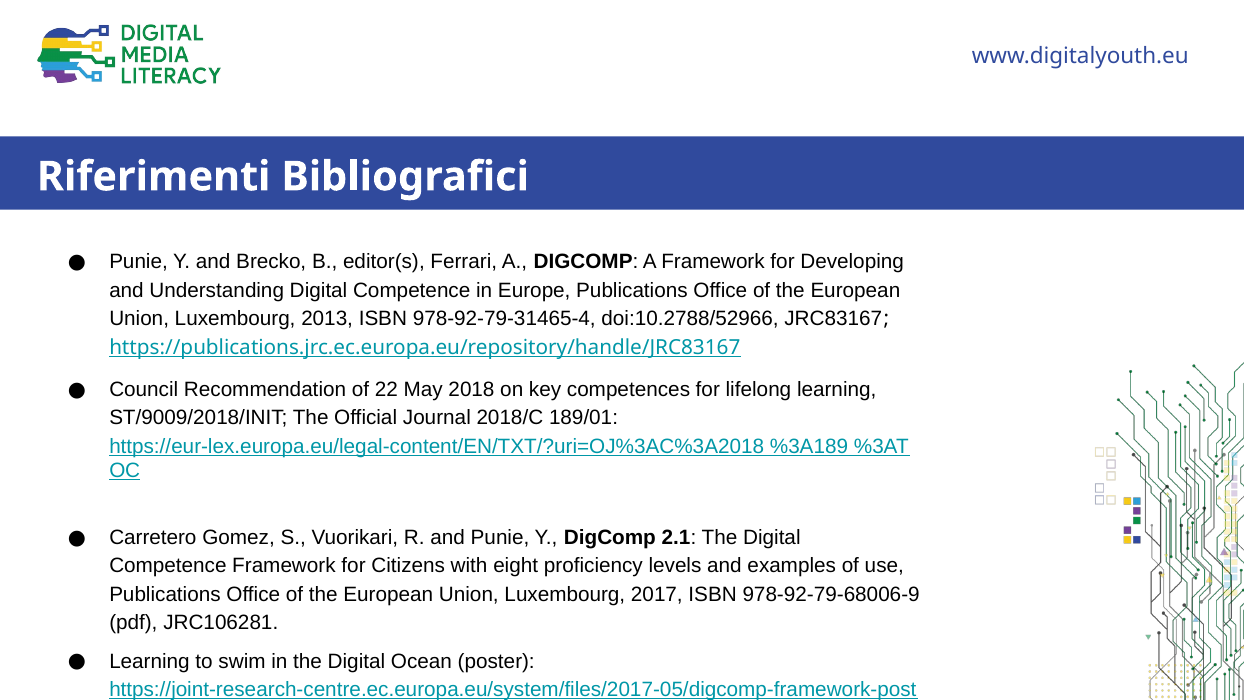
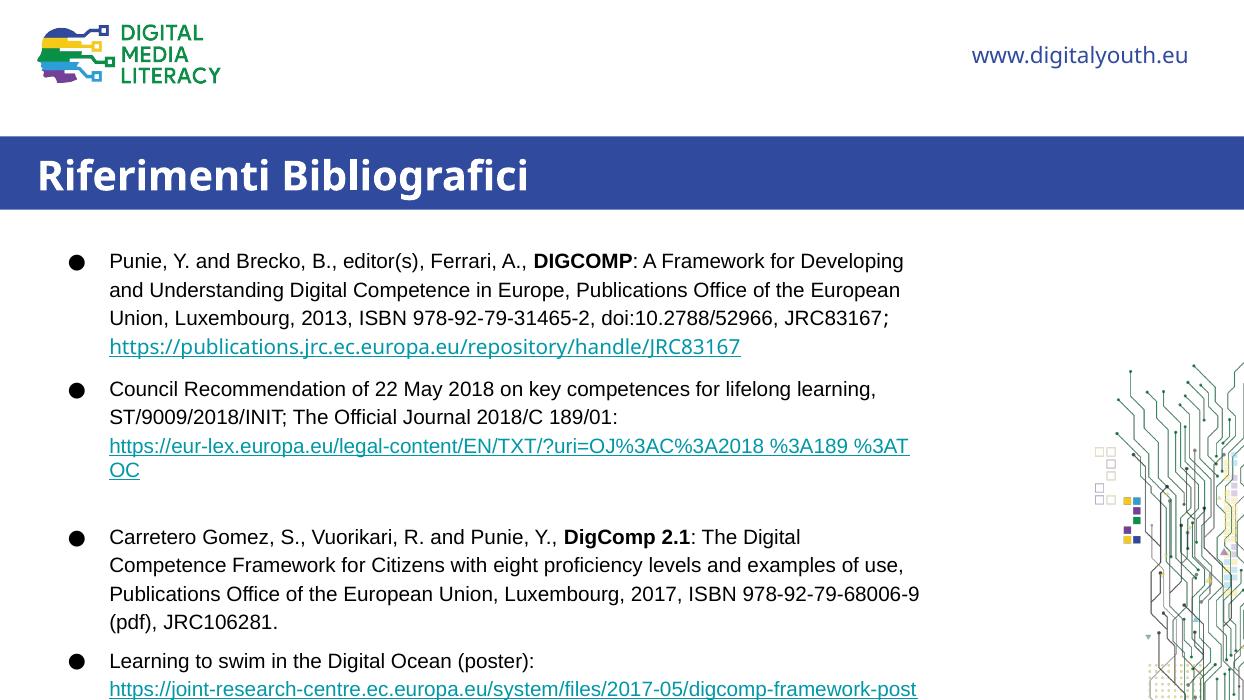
978-92-79-31465-4: 978-92-79-31465-4 -> 978-92-79-31465-2 (504, 318)
